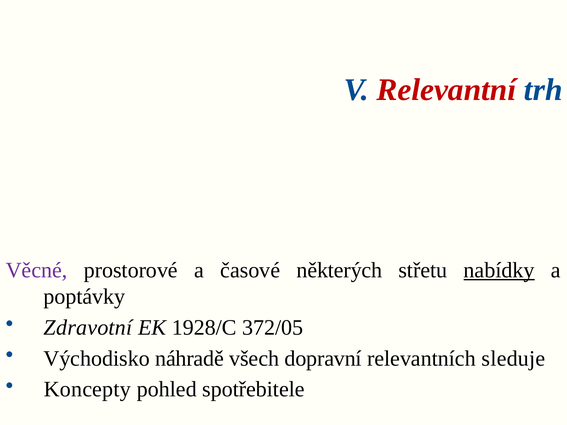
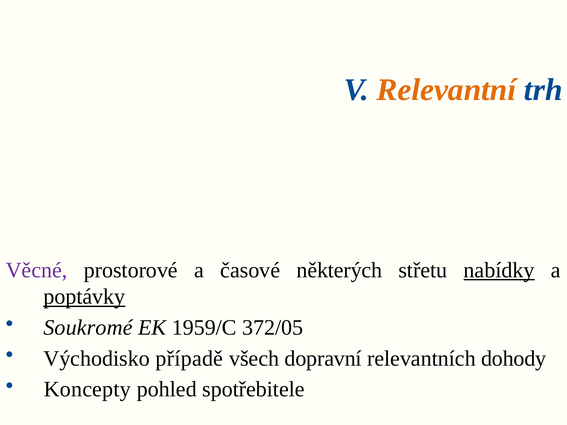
Relevantní colour: red -> orange (446, 90)
poptávky underline: none -> present (84, 297)
Zdravotní: Zdravotní -> Soukromé (88, 328)
1928/C: 1928/C -> 1959/C (204, 328)
náhradě: náhradě -> případě (189, 359)
sleduje: sleduje -> dohody (514, 359)
